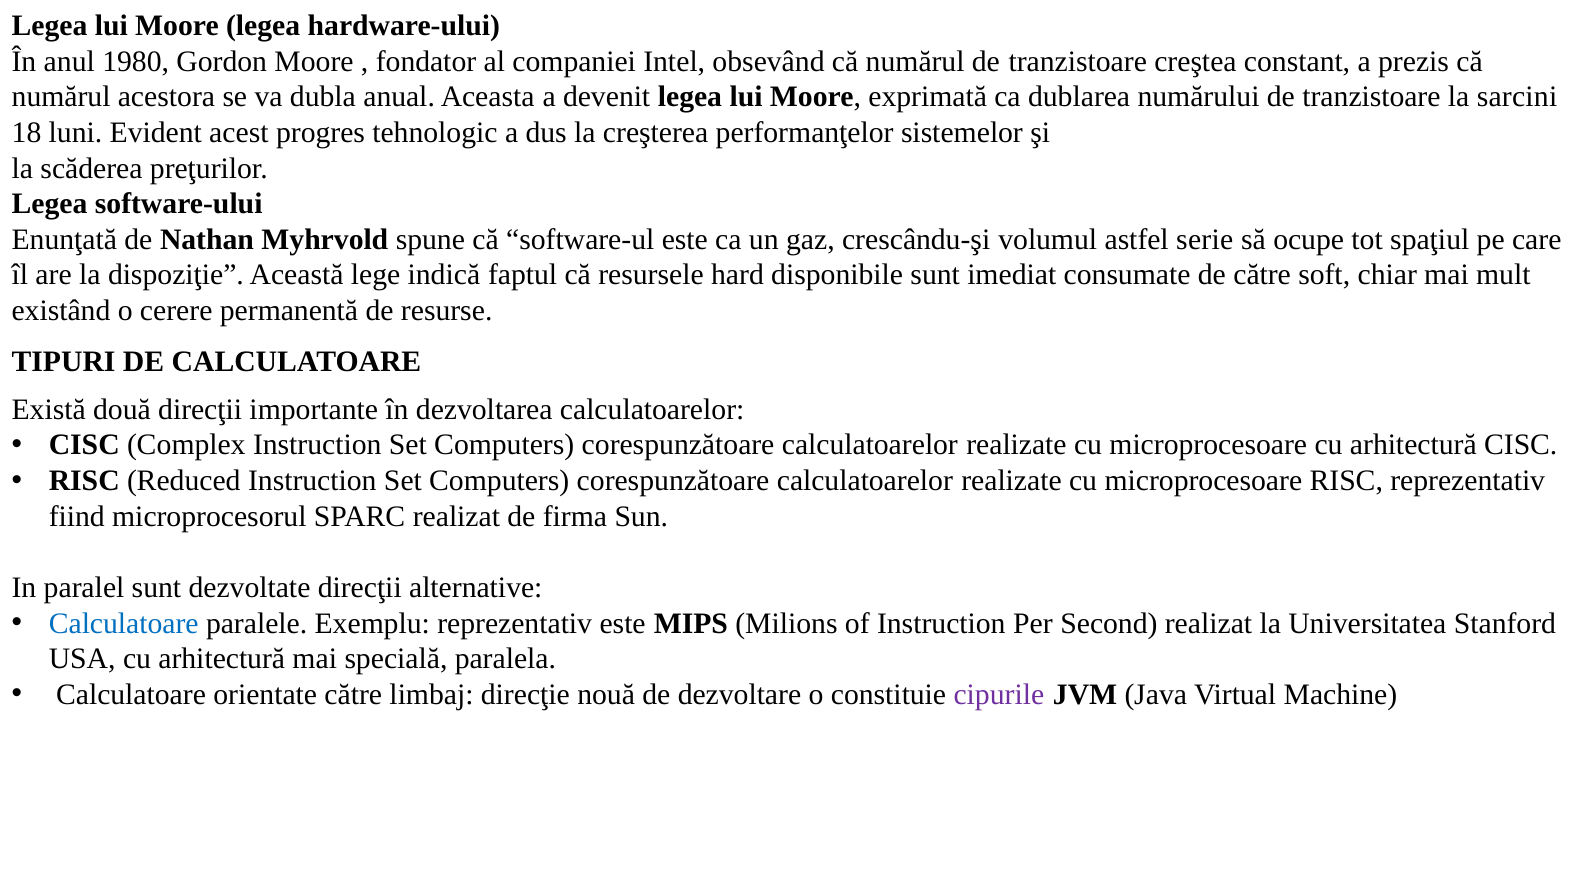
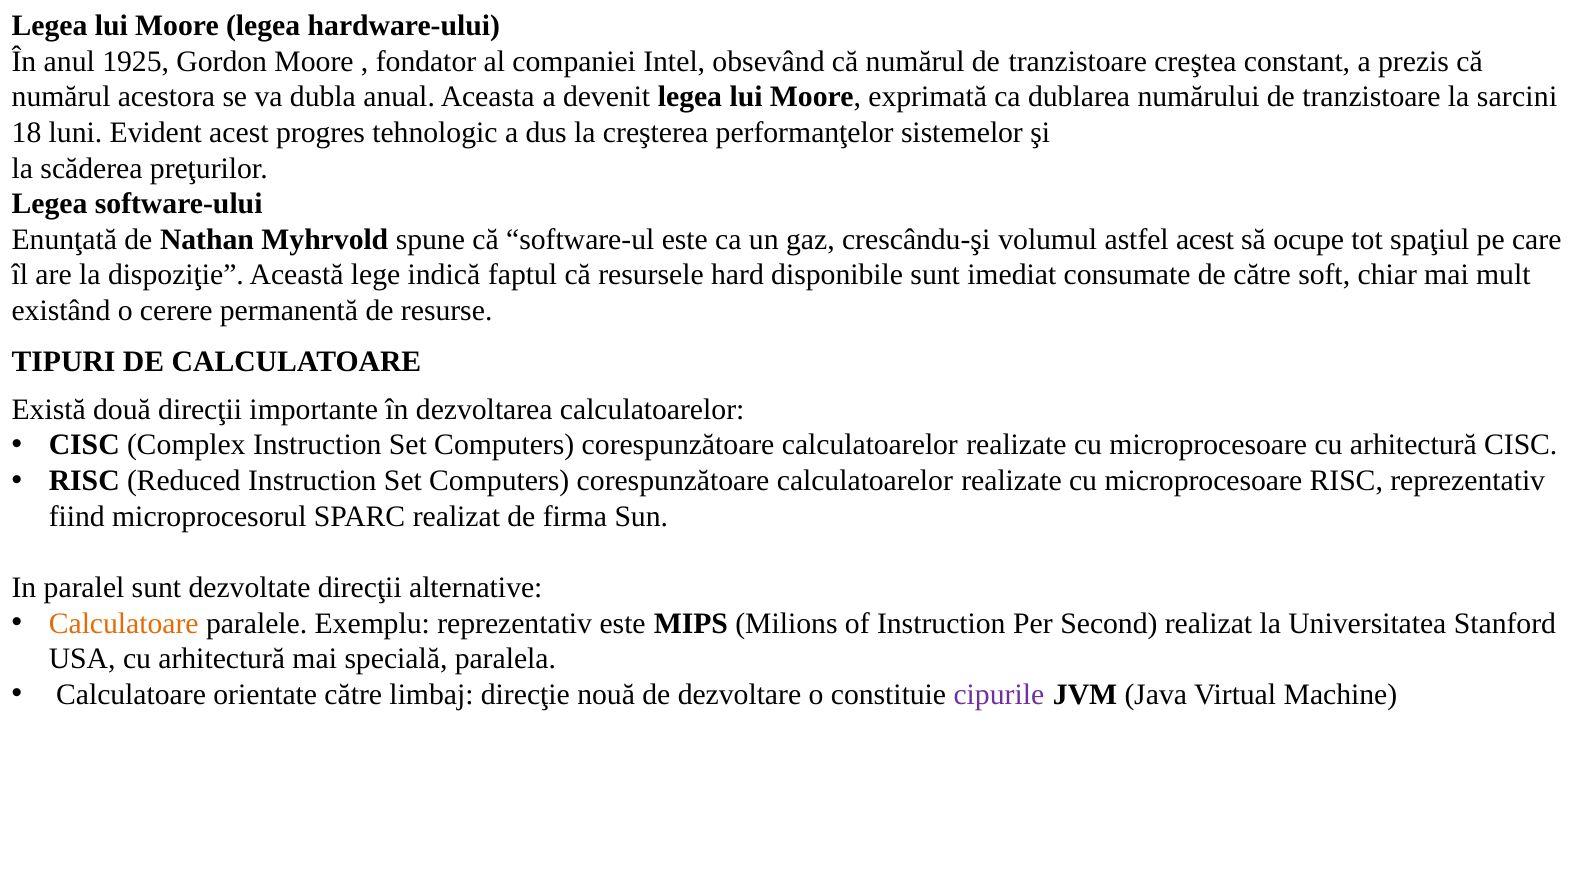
1980: 1980 -> 1925 (136, 61)
astfel serie: serie -> acest (1205, 240)
Calculatoare colour: blue -> orange (124, 623)
